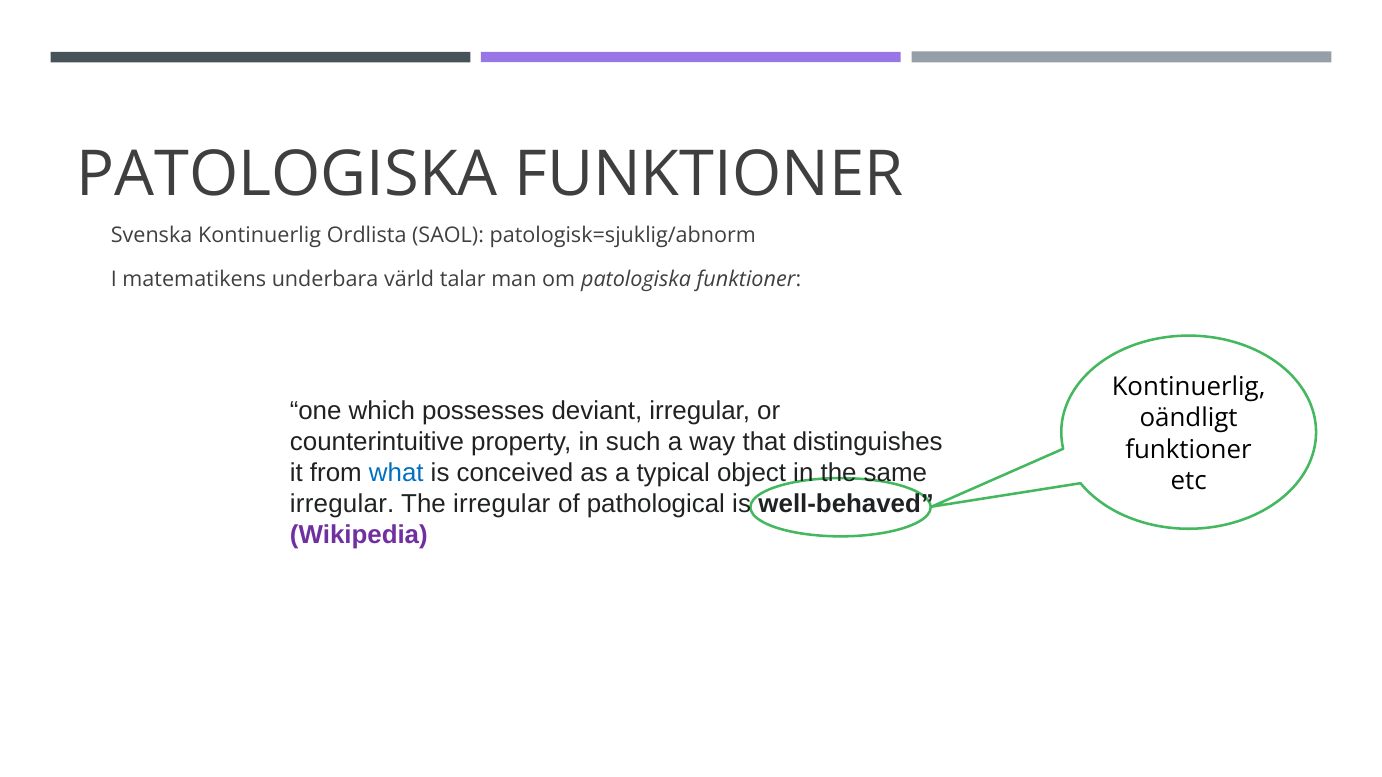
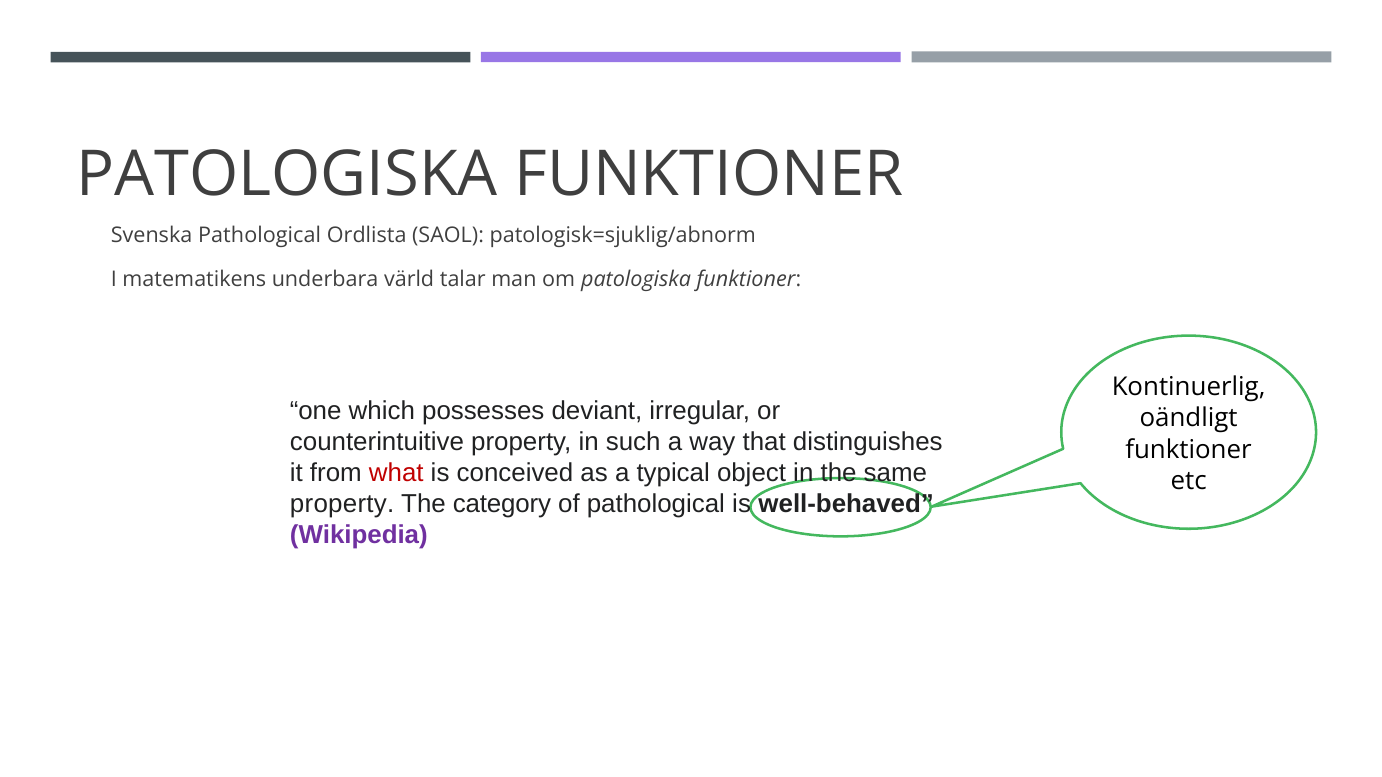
Svenska Kontinuerlig: Kontinuerlig -> Pathological (260, 235)
what colour: blue -> red (396, 473)
irregular: irregular -> property (342, 504)
The irregular: irregular -> category (502, 504)
